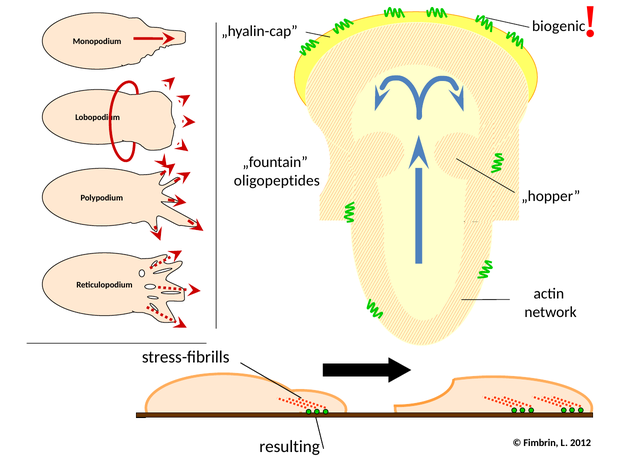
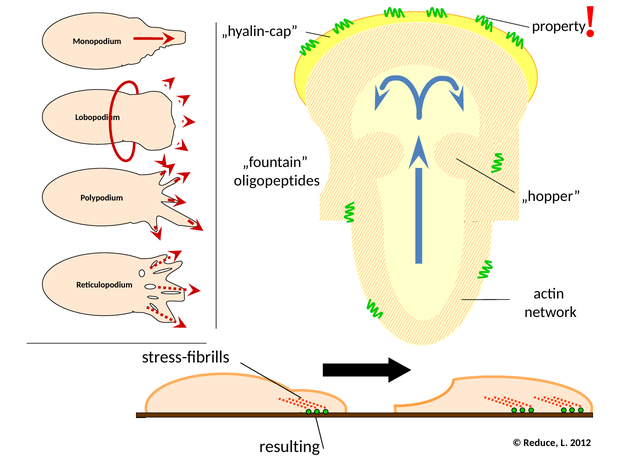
biogenic: biogenic -> property (559, 26)
Fimbrin: Fimbrin -> Reduce (541, 443)
